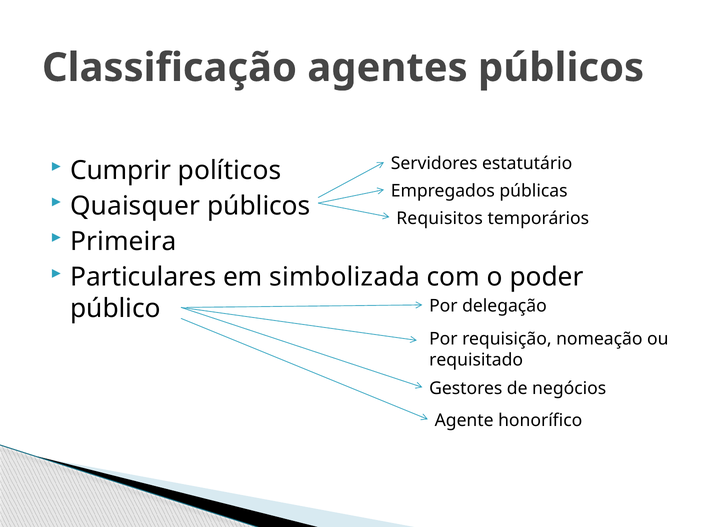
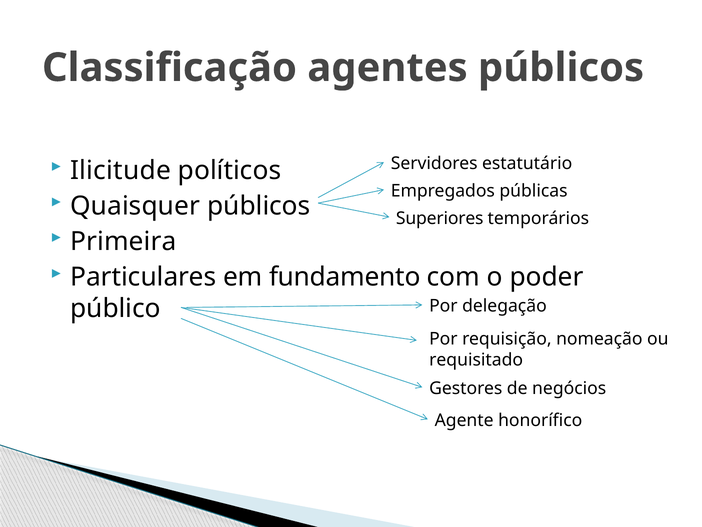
Cumprir: Cumprir -> Ilicitude (120, 170)
Requisitos: Requisitos -> Superiores (440, 218)
simbolizada: simbolizada -> fundamento (345, 277)
